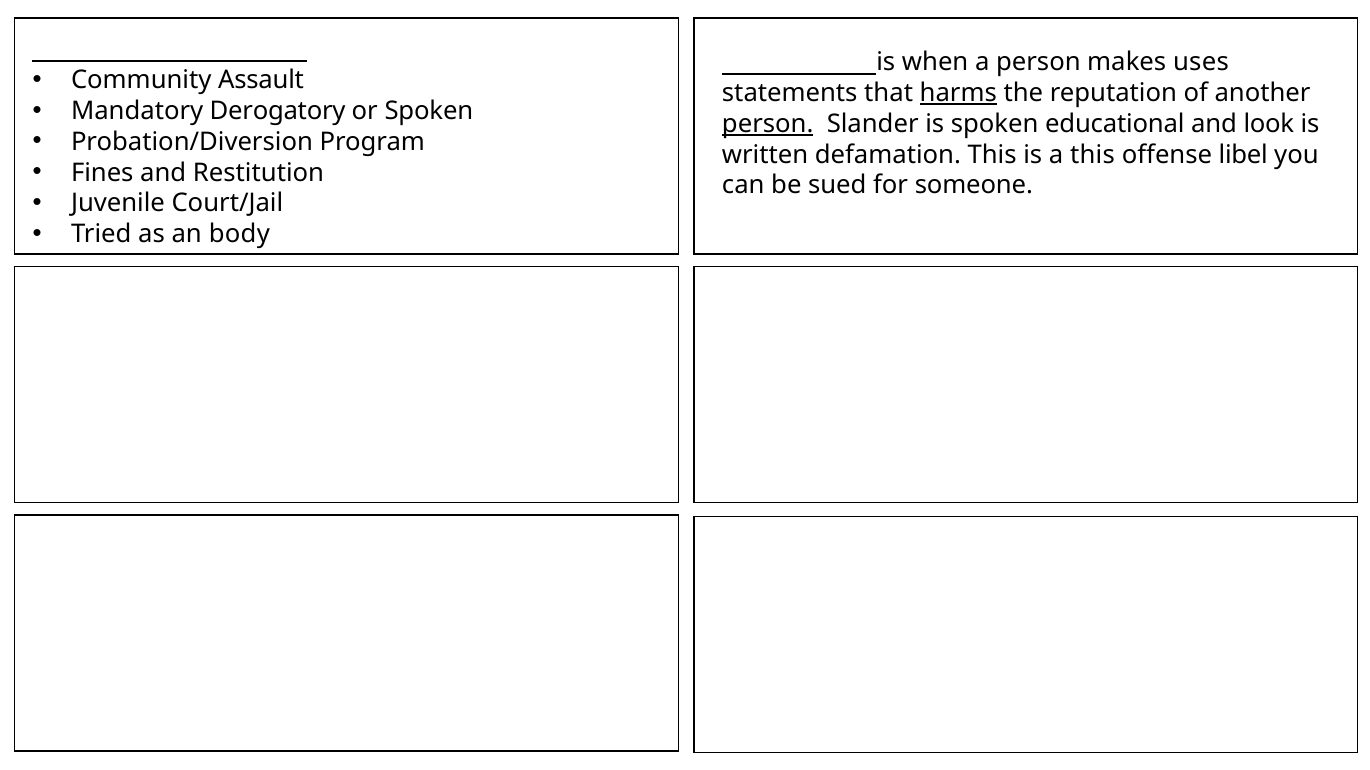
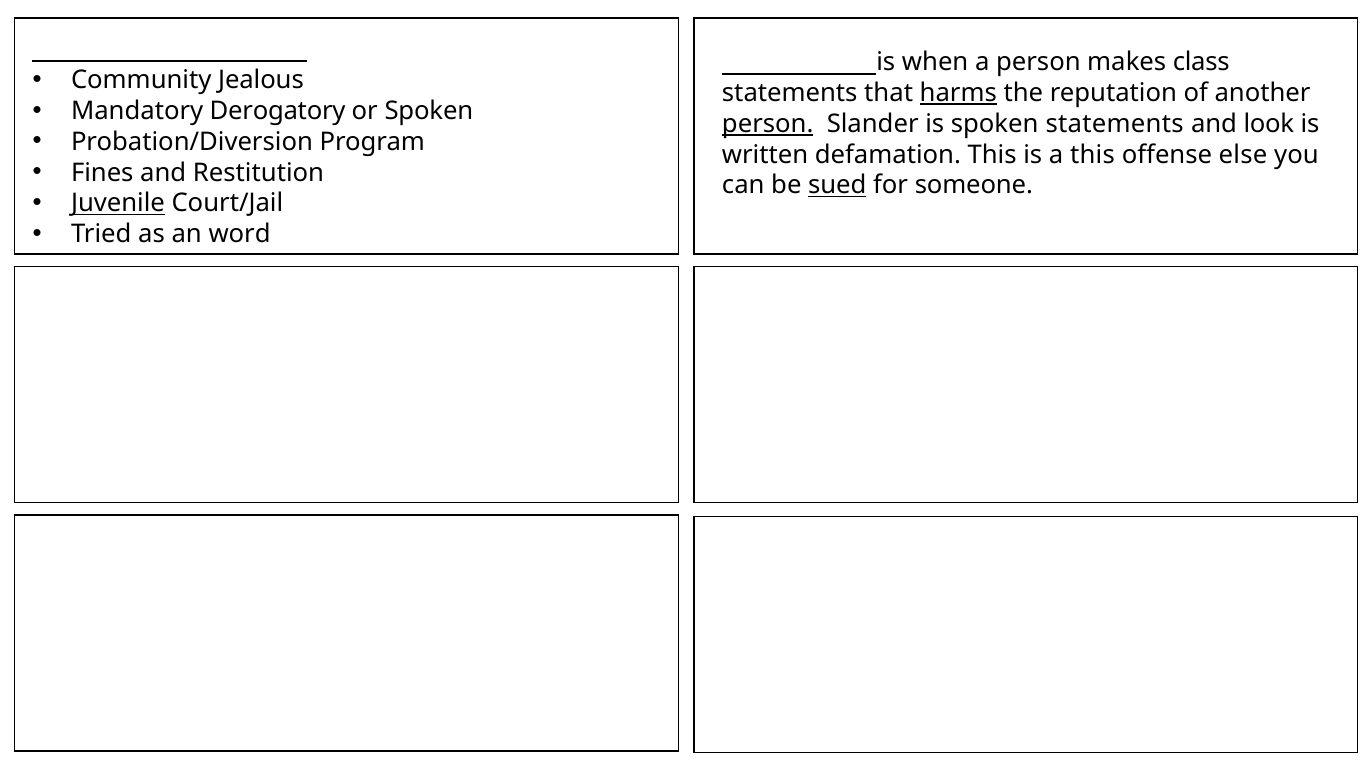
uses: uses -> class (1201, 62)
Assault: Assault -> Jealous (261, 80)
spoken educational: educational -> statements (1115, 124)
libel: libel -> else (1243, 155)
sued underline: none -> present (837, 186)
Juvenile underline: none -> present (118, 204)
body: body -> word (240, 234)
